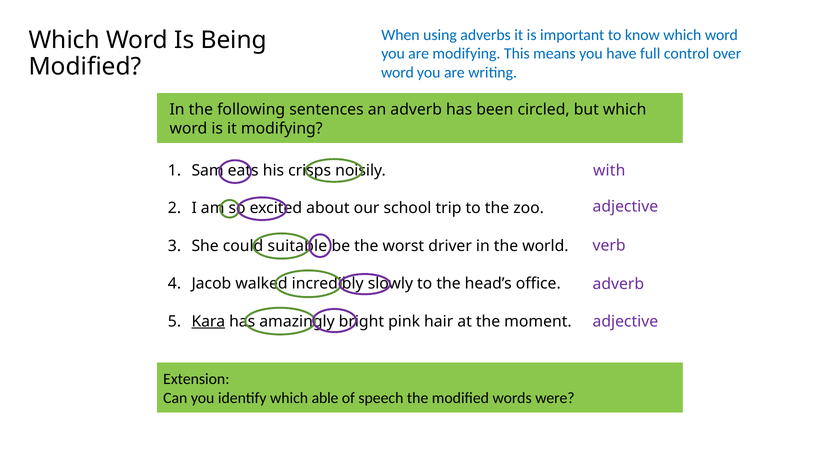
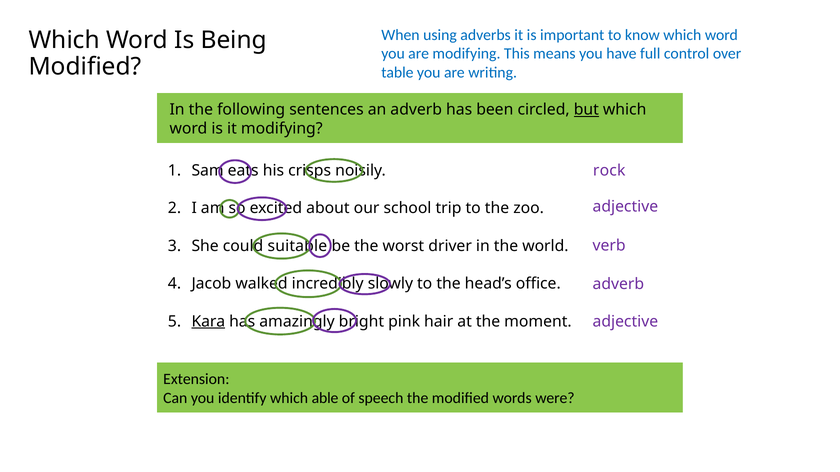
word: word -> table (397, 73)
but underline: none -> present (586, 110)
with: with -> rock (609, 171)
